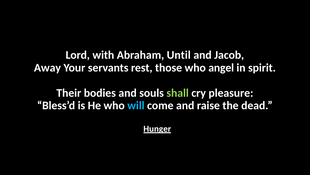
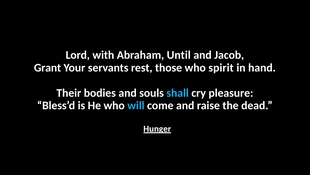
Away: Away -> Grant (48, 68)
angel: angel -> spirit (221, 68)
spirit: spirit -> hand (262, 68)
shall colour: light green -> light blue (178, 93)
